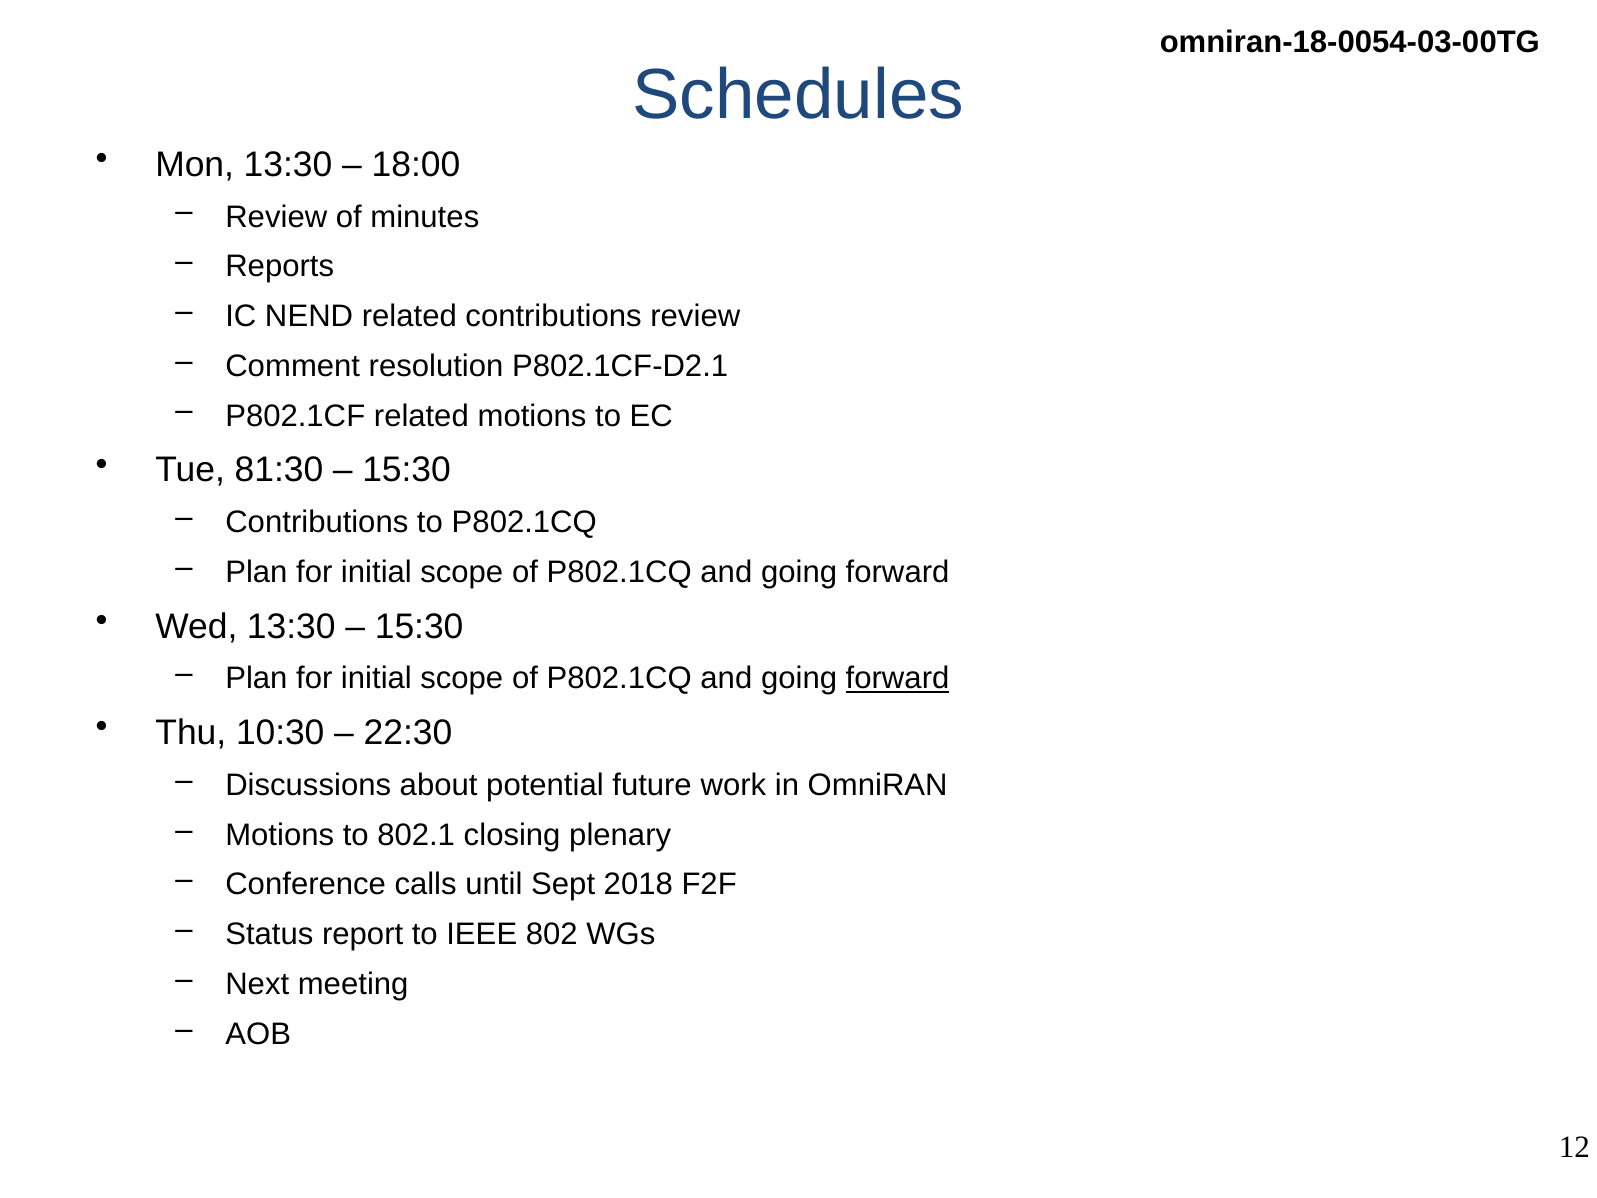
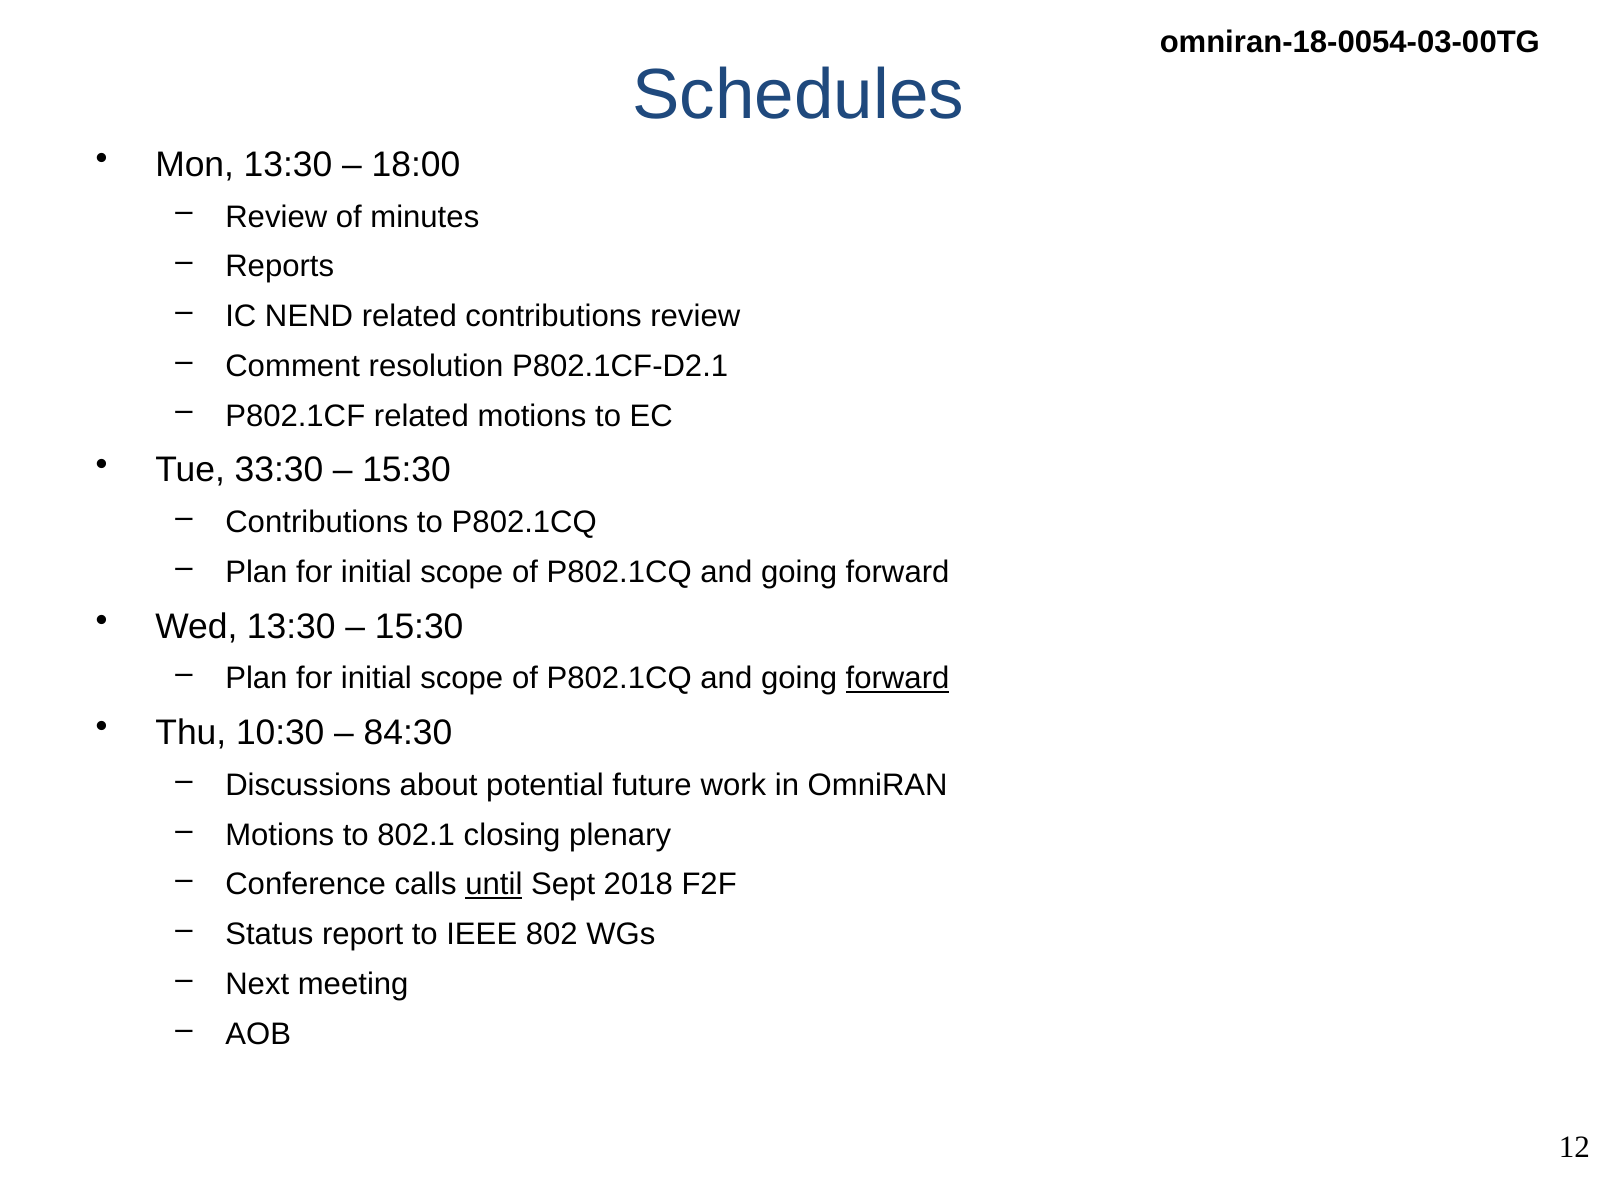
81:30: 81:30 -> 33:30 (279, 470)
22:30: 22:30 -> 84:30 (408, 733)
until underline: none -> present (494, 884)
